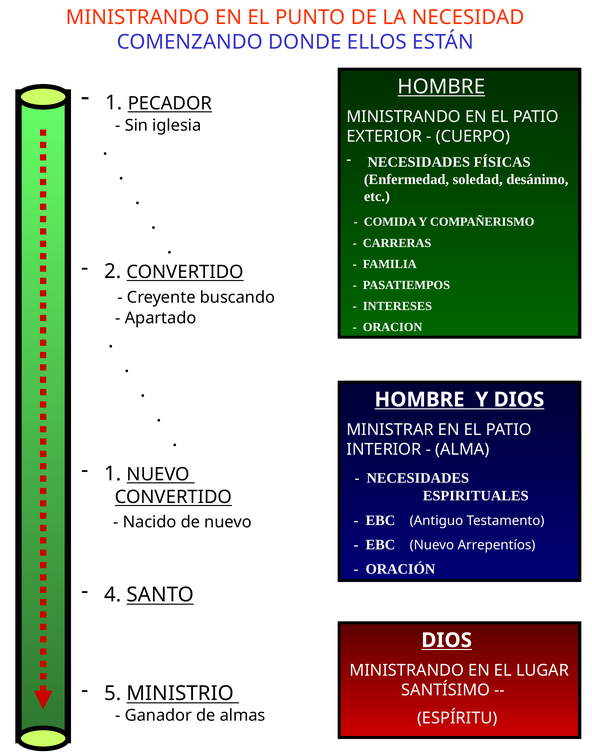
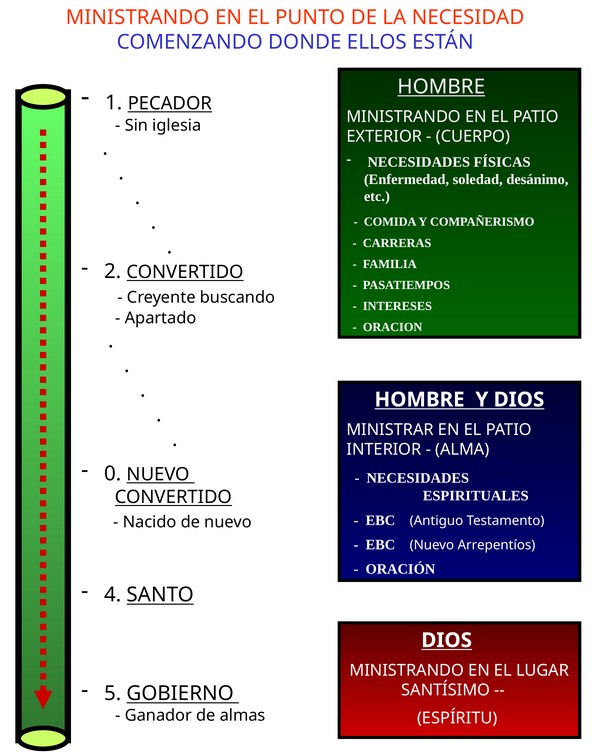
1: 1 -> 0 (113, 474)
MINISTRIO: MINISTRIO -> GOBIERNO (180, 693)
